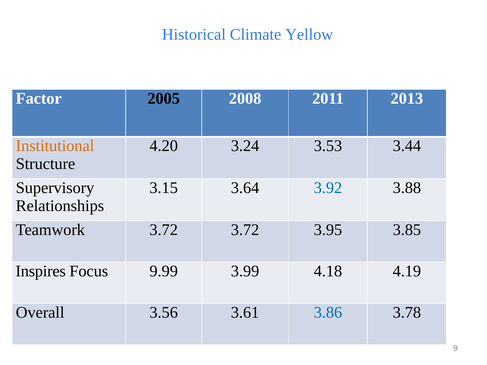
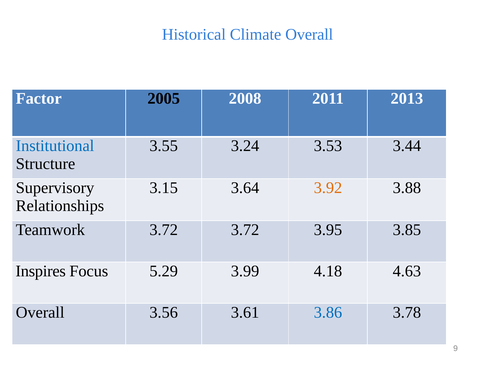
Climate Yellow: Yellow -> Overall (309, 35)
Institutional colour: orange -> blue (55, 146)
4.20: 4.20 -> 3.55 (164, 146)
3.92 colour: blue -> orange (328, 188)
9.99: 9.99 -> 5.29 (164, 271)
4.19: 4.19 -> 4.63 (407, 271)
